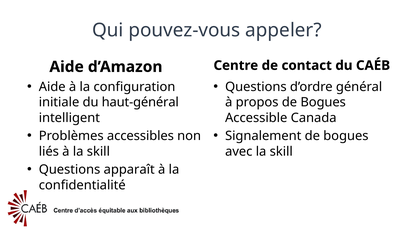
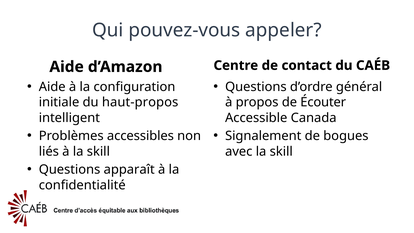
haut-général: haut-général -> haut-propos (140, 102)
propos de Bogues: Bogues -> Écouter (323, 102)
